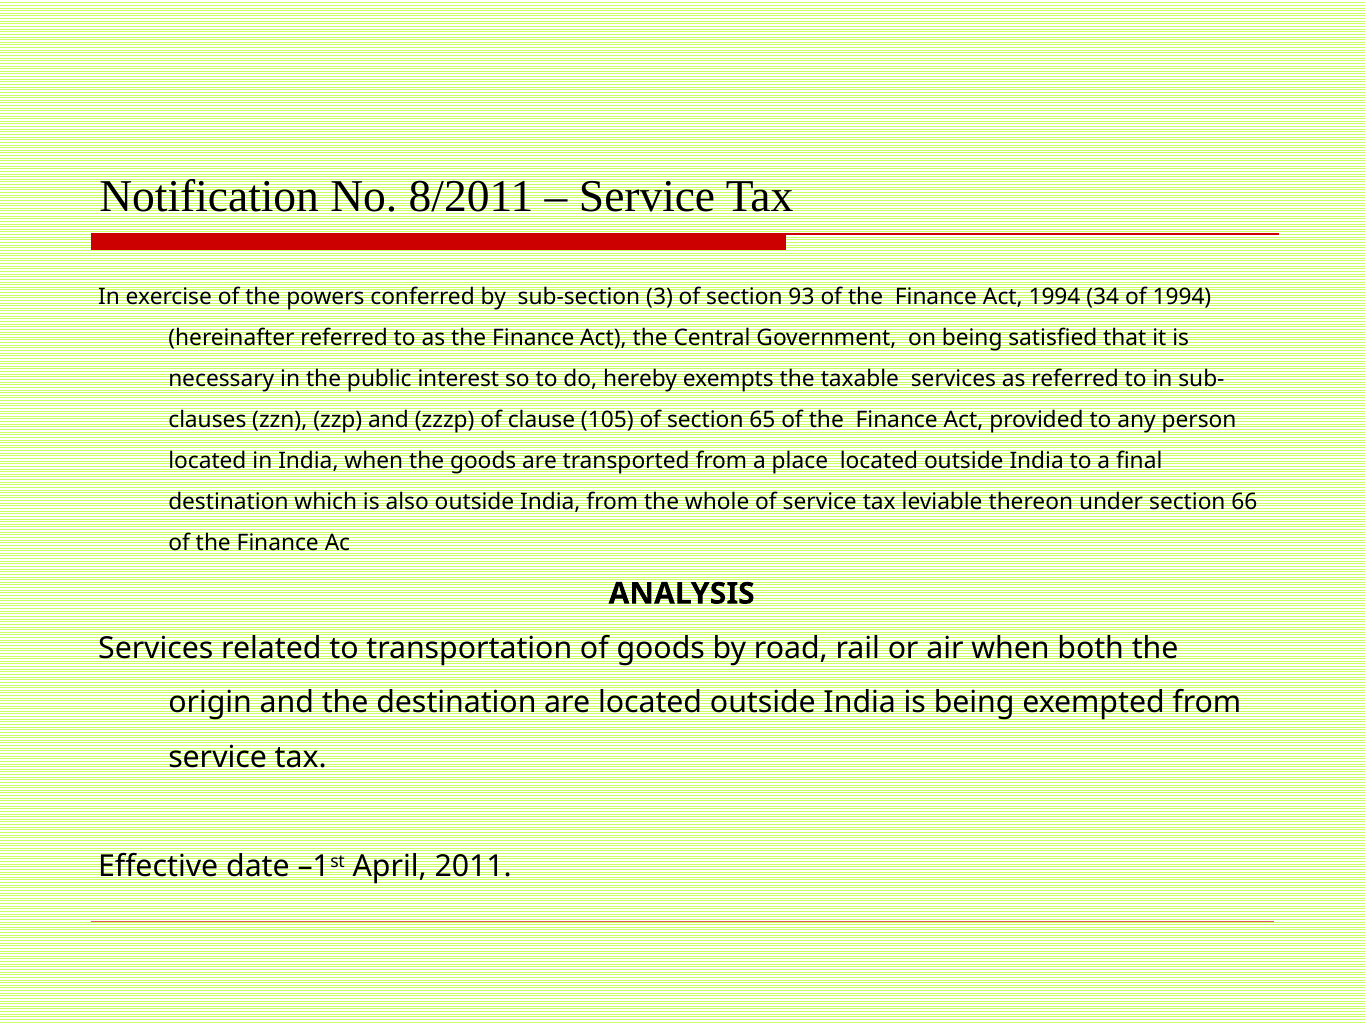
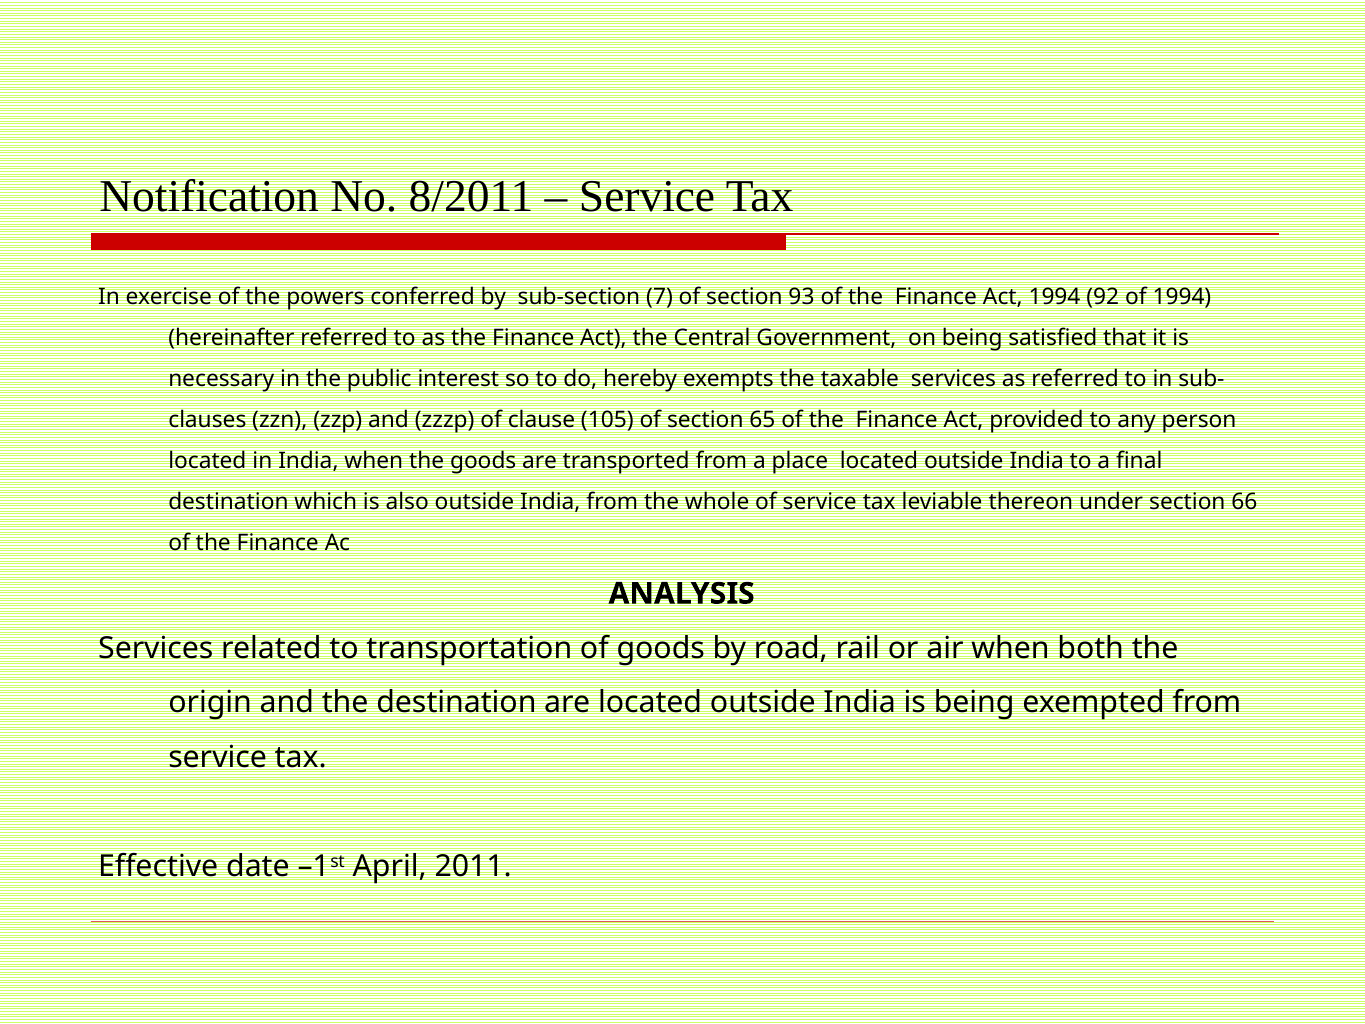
3: 3 -> 7 (660, 297)
34: 34 -> 92 (1103, 297)
